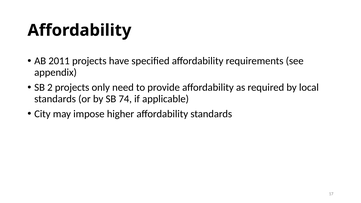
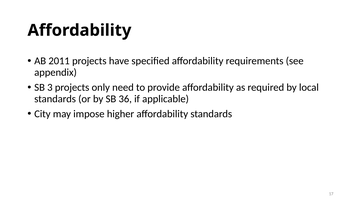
2: 2 -> 3 (50, 87)
74: 74 -> 36 (125, 99)
